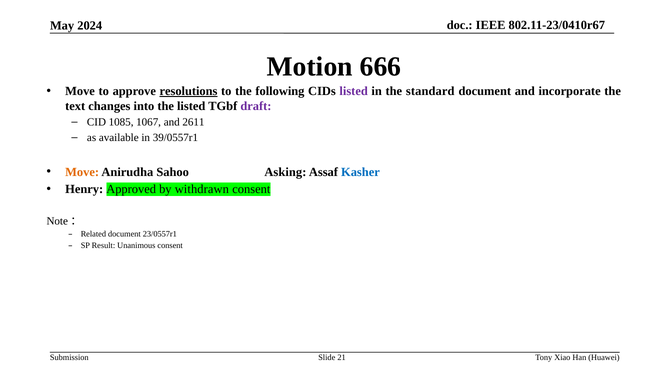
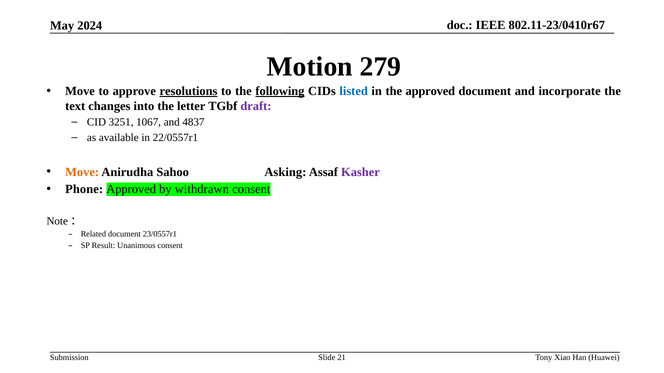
666: 666 -> 279 (380, 67)
following underline: none -> present (280, 91)
listed colour: purple -> blue (354, 91)
the standard: standard -> approved (430, 91)
the listed: listed -> letter (191, 106)
1085: 1085 -> 3251 (121, 123)
2611: 2611 -> 4837 (193, 123)
39/0557r1: 39/0557r1 -> 22/0557r1 (175, 138)
Kasher colour: blue -> purple (360, 172)
Henry: Henry -> Phone (84, 190)
